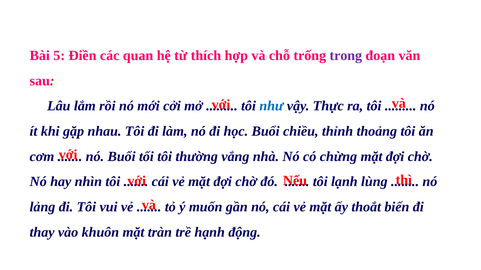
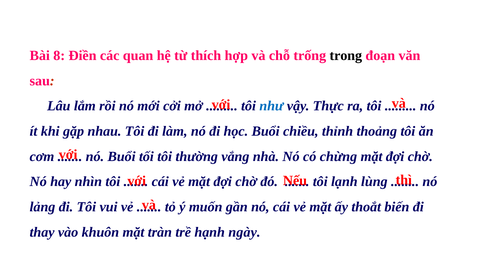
5: 5 -> 8 (59, 56)
trong colour: purple -> black (346, 56)
động: động -> ngày (244, 233)
